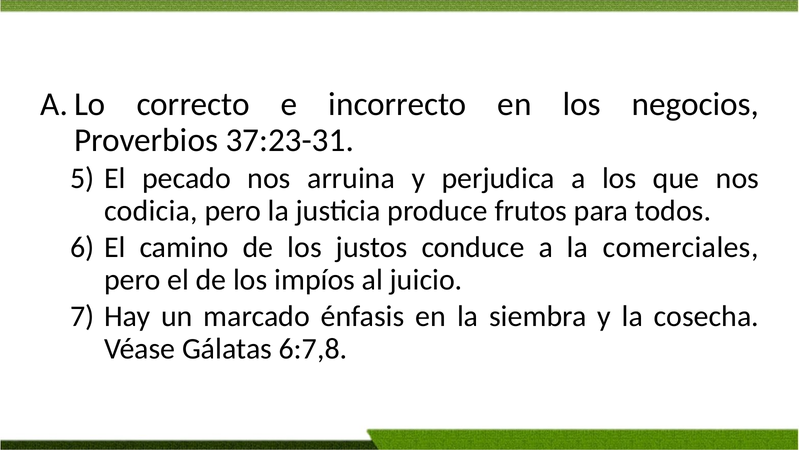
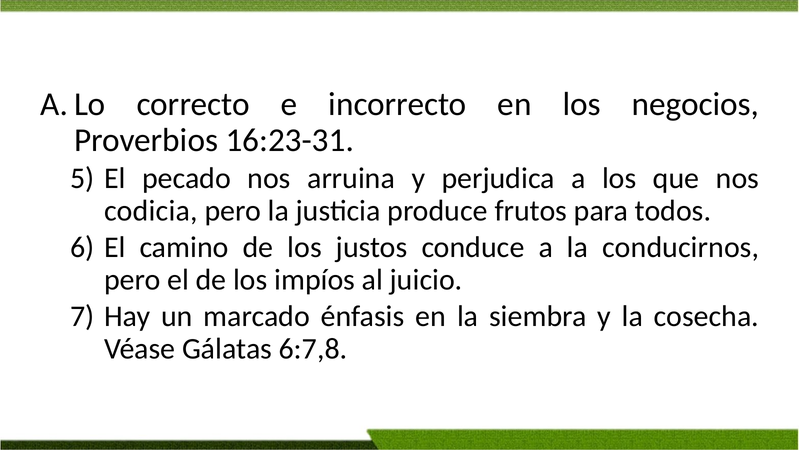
37:23-31: 37:23-31 -> 16:23-31 (290, 140)
comerciales: comerciales -> conducirnos (681, 247)
